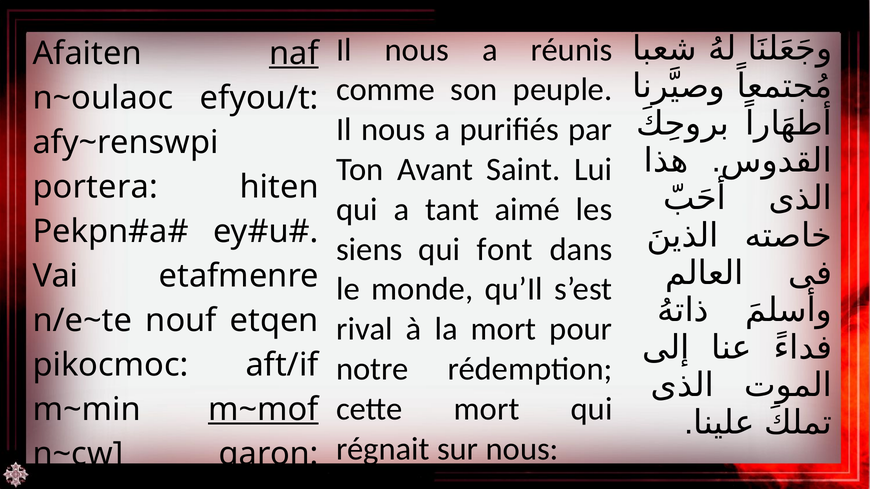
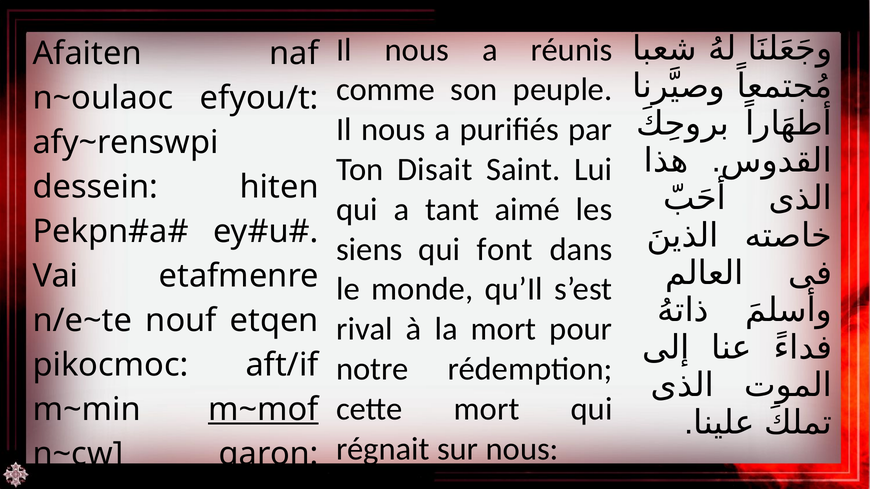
naf underline: present -> none (294, 54)
Avant: Avant -> Disait (435, 170)
portera: portera -> dessein (95, 187)
